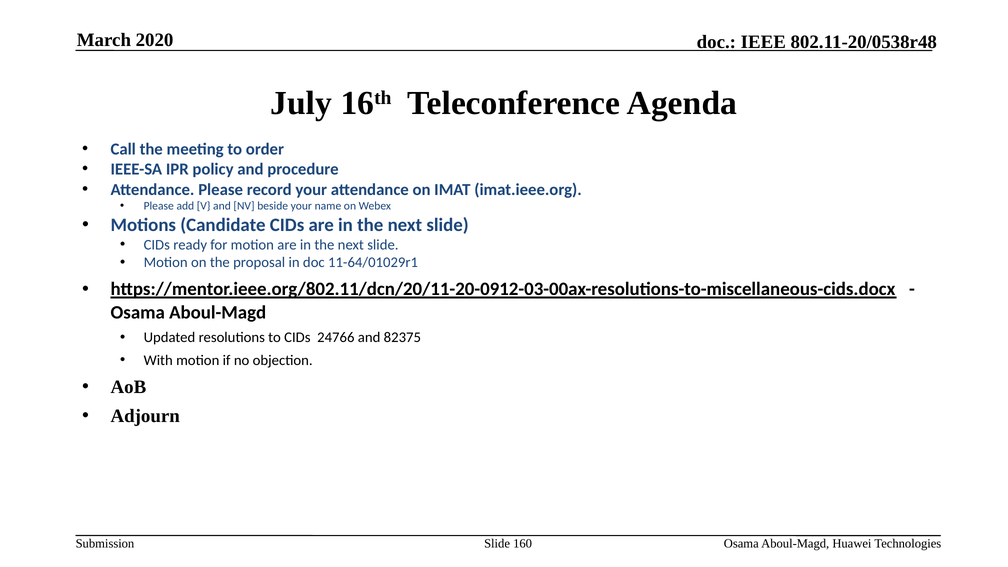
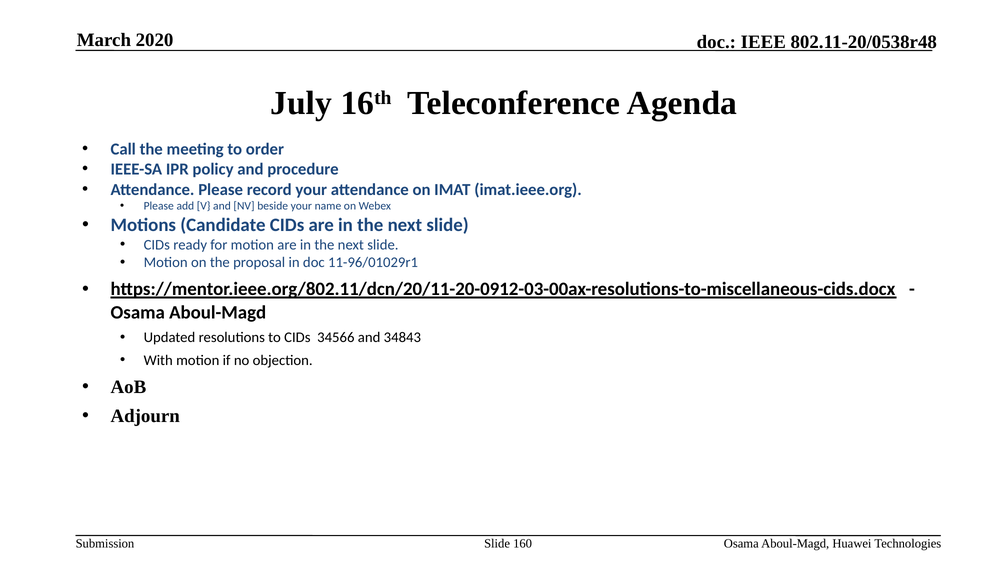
11-64/01029r1: 11-64/01029r1 -> 11-96/01029r1 (373, 262)
24766: 24766 -> 34566 (336, 337)
82375: 82375 -> 34843 (402, 337)
